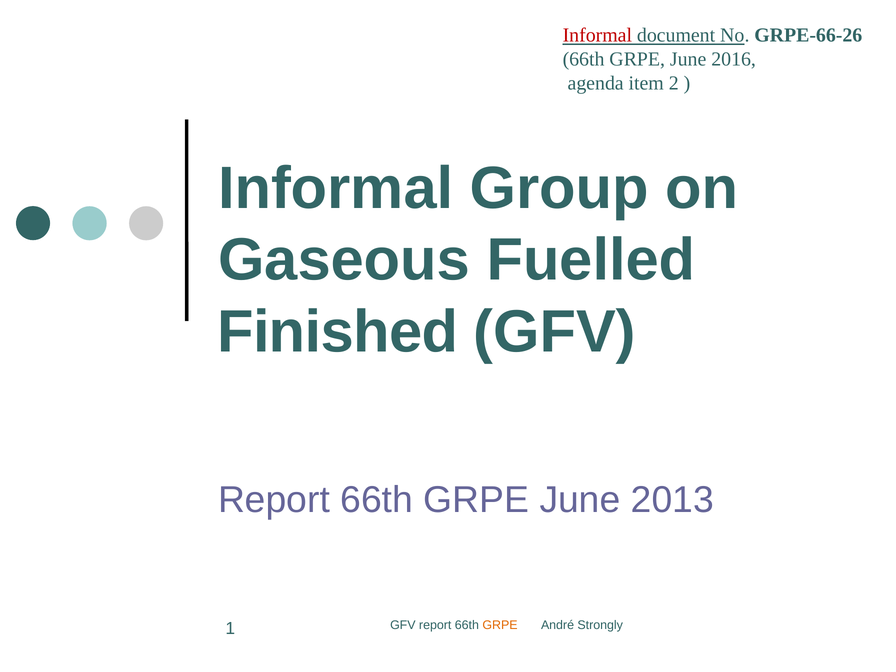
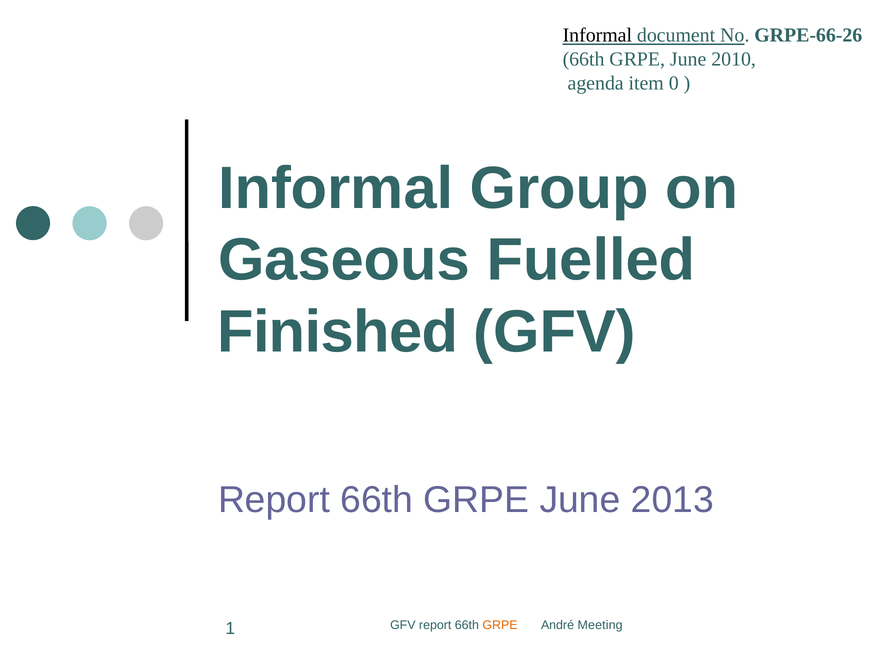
Informal colour: red -> black (597, 35)
2016: 2016 -> 2010 (734, 59)
2: 2 -> 0 (674, 83)
Strongly: Strongly -> Meeting (600, 625)
